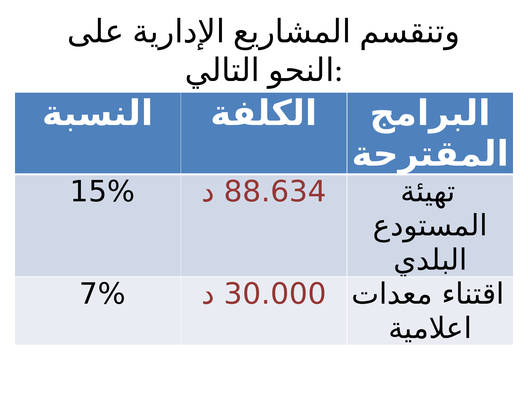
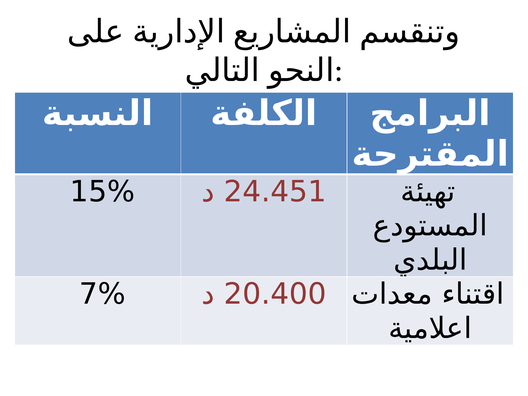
88.634: 88.634 -> 24.451 (275, 192)
30.000: 30.000 -> 20.400 (275, 294)
